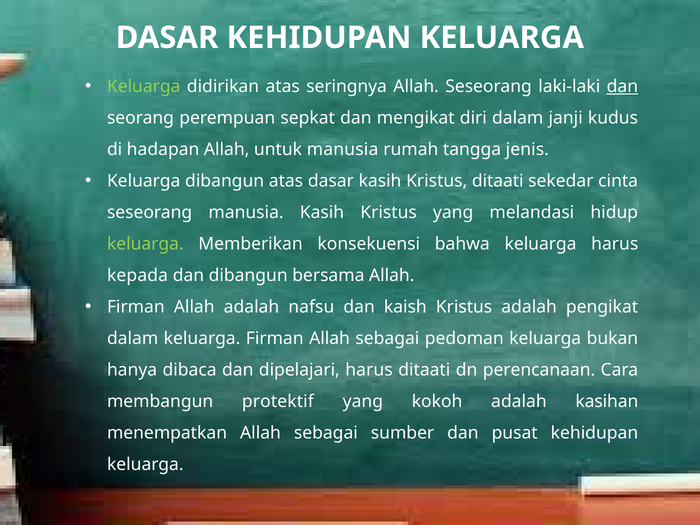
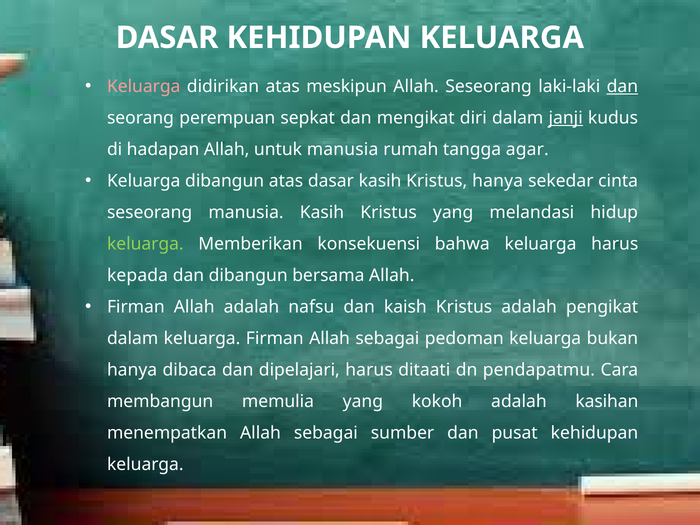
Keluarga colour: light green -> pink (144, 86)
seringnya: seringnya -> meskipun (347, 86)
janji underline: none -> present (566, 118)
jenis: jenis -> agar (527, 149)
Kristus ditaati: ditaati -> hanya (498, 181)
perencanaan: perencanaan -> pendapatmu (539, 370)
protektif: protektif -> memulia (278, 401)
